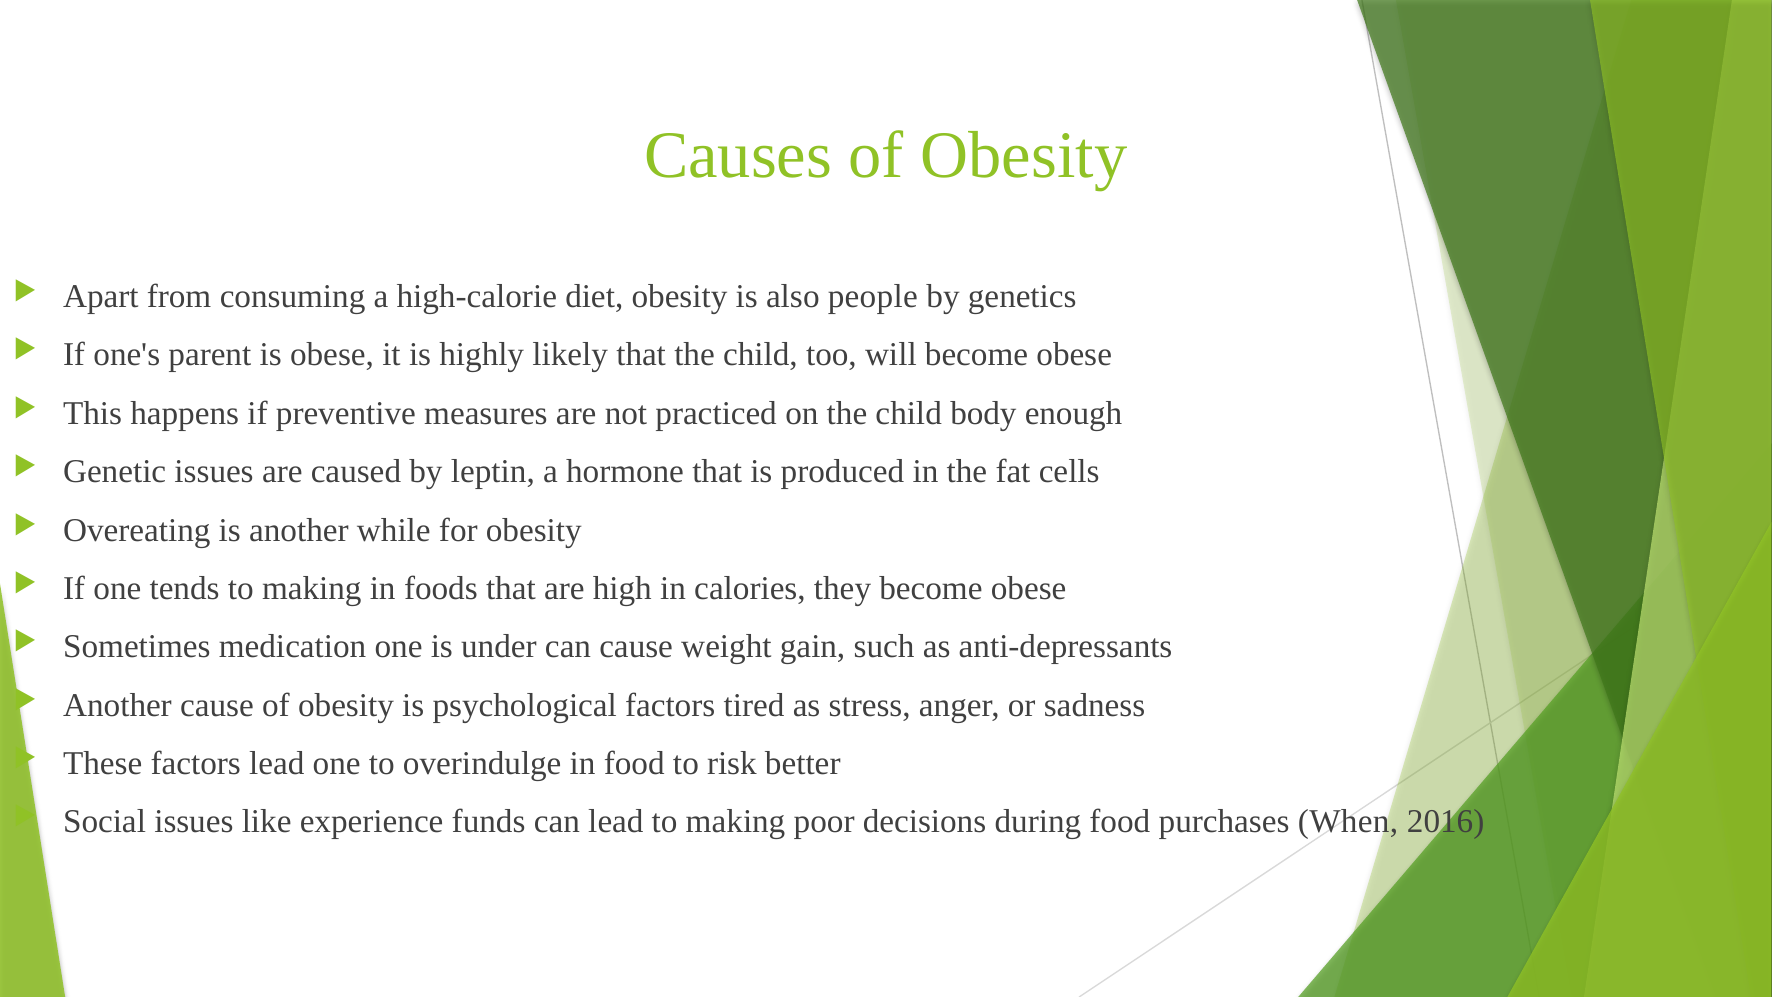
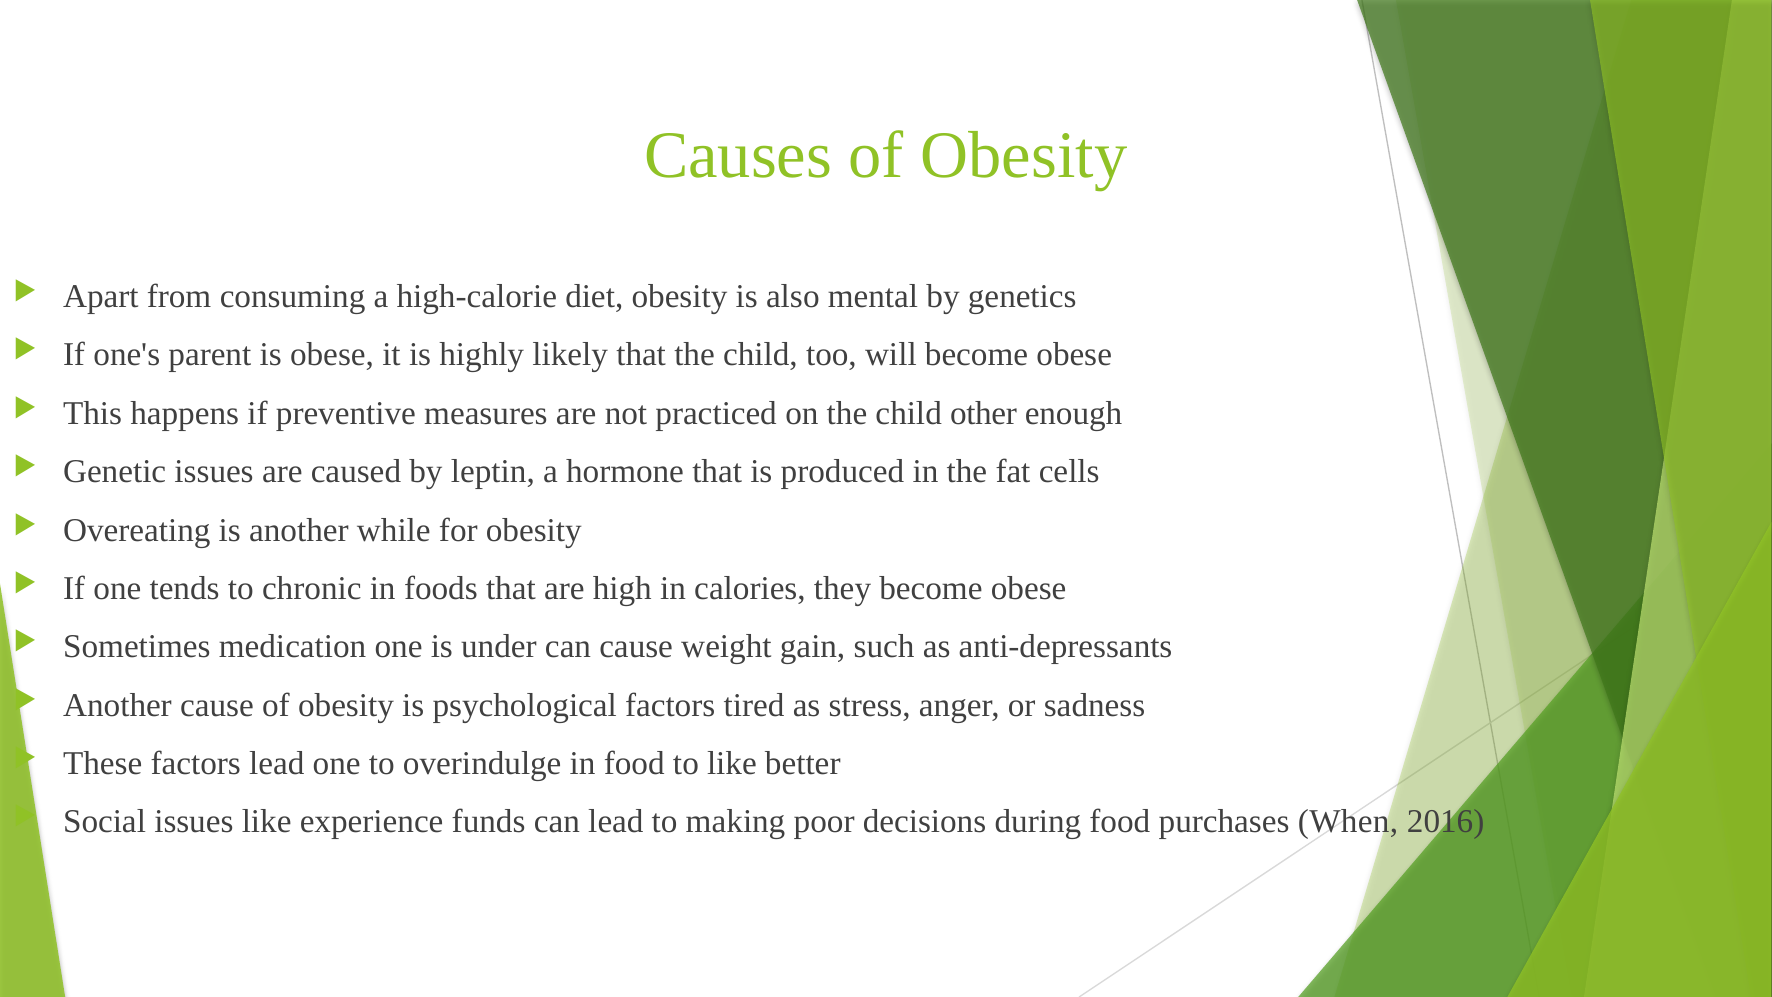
people: people -> mental (873, 297)
body: body -> other (983, 413)
tends to making: making -> chronic (312, 588)
to risk: risk -> like (732, 763)
